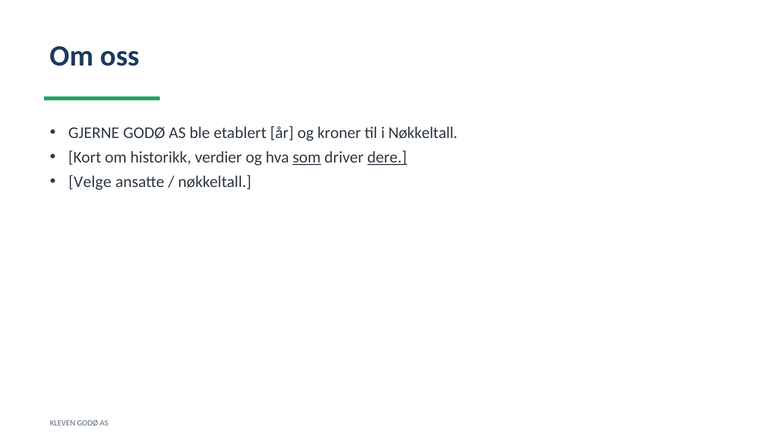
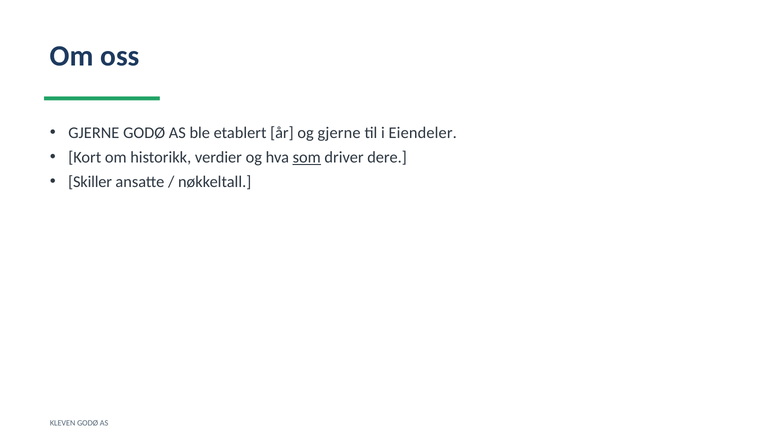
og kroner: kroner -> gjerne (339, 133)
i Nøkkeltall: Nøkkeltall -> Eiendeler (423, 133)
dere underline: present -> none (387, 157)
Velge: Velge -> Skiller (90, 182)
